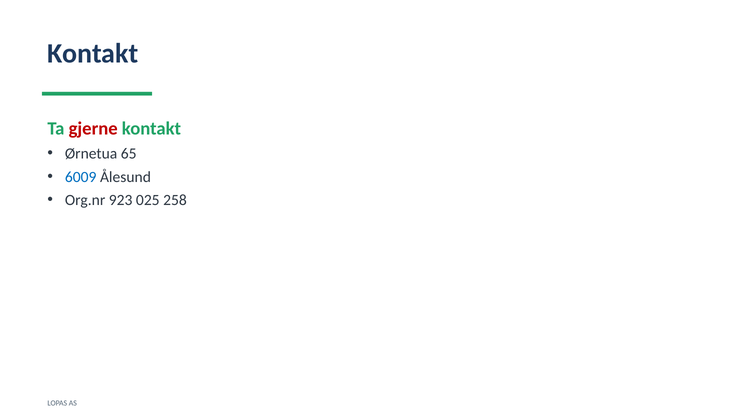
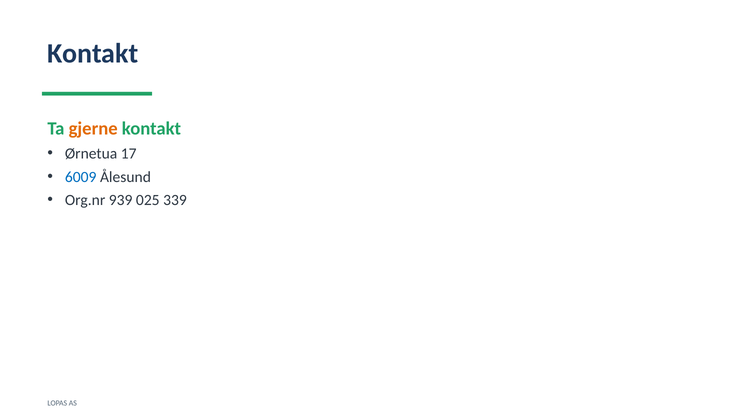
gjerne colour: red -> orange (93, 128)
65: 65 -> 17 (129, 153)
923: 923 -> 939 (121, 200)
258: 258 -> 339 (175, 200)
